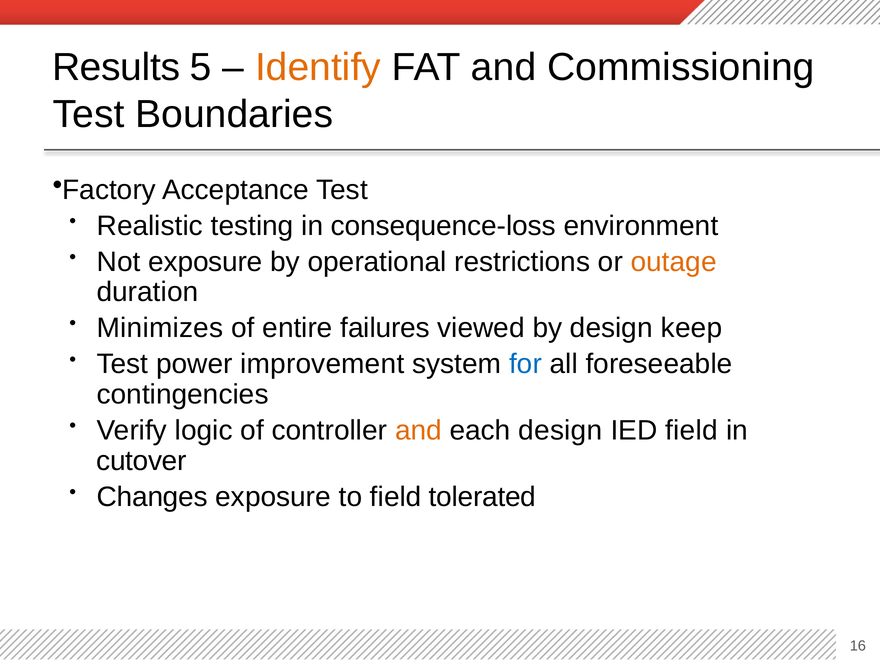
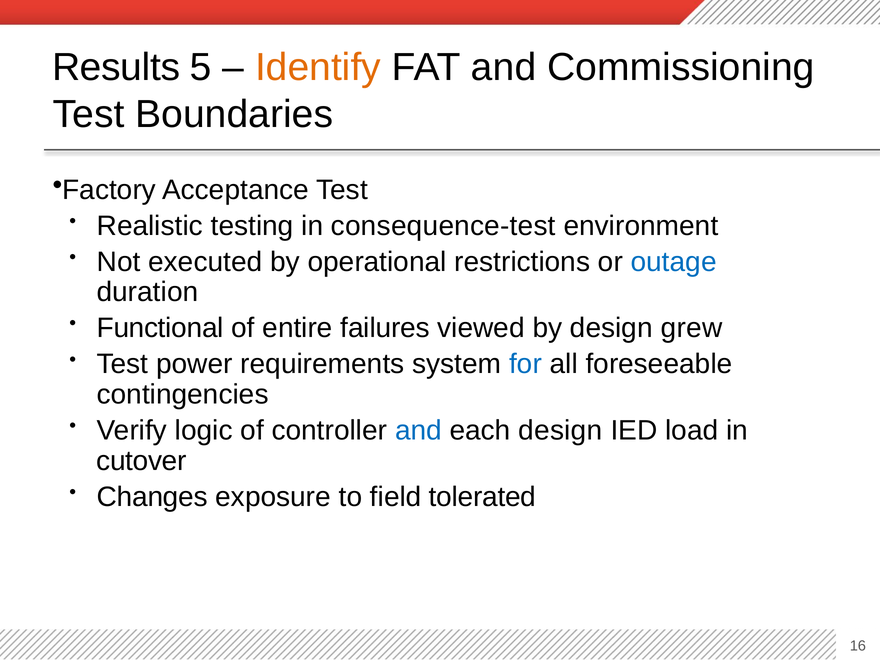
consequence-loss: consequence-loss -> consequence-test (443, 226)
Not exposure: exposure -> executed (205, 262)
outage colour: orange -> blue (674, 262)
Minimizes: Minimizes -> Functional (160, 328)
keep: keep -> grew (692, 328)
improvement: improvement -> requirements (322, 364)
and colour: orange -> blue (418, 431)
IED field: field -> load (692, 431)
